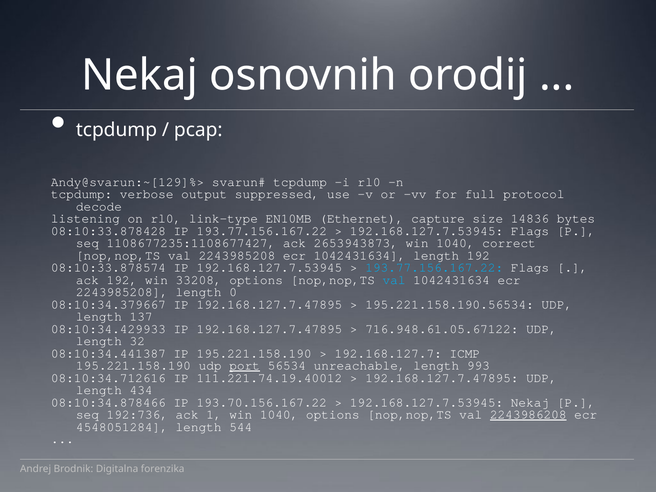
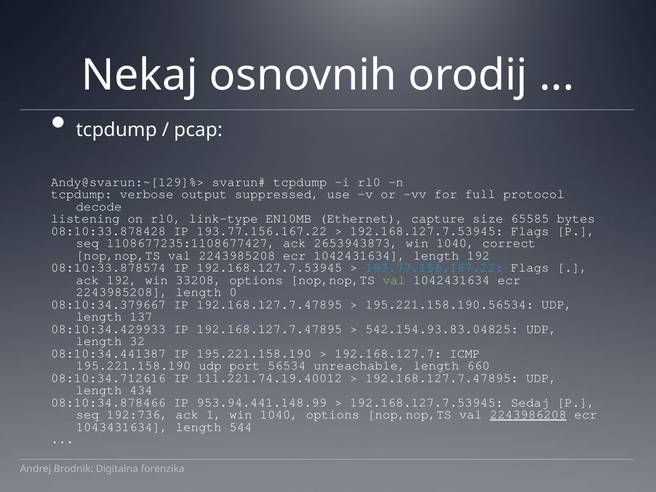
14836: 14836 -> 65585 (530, 219)
val colour: light blue -> light green (394, 280)
716.948.61.05.67122: 716.948.61.05.67122 -> 542.154.93.83.04825 (442, 329)
port underline: present -> none (245, 366)
993: 993 -> 660 (478, 366)
193.70.156.167.22: 193.70.156.167.22 -> 953.94.441.148.99 (262, 402)
192.168.127.7.53945 Nekaj: Nekaj -> Sedaj (530, 402)
4548051284: 4548051284 -> 1043431634 (122, 427)
